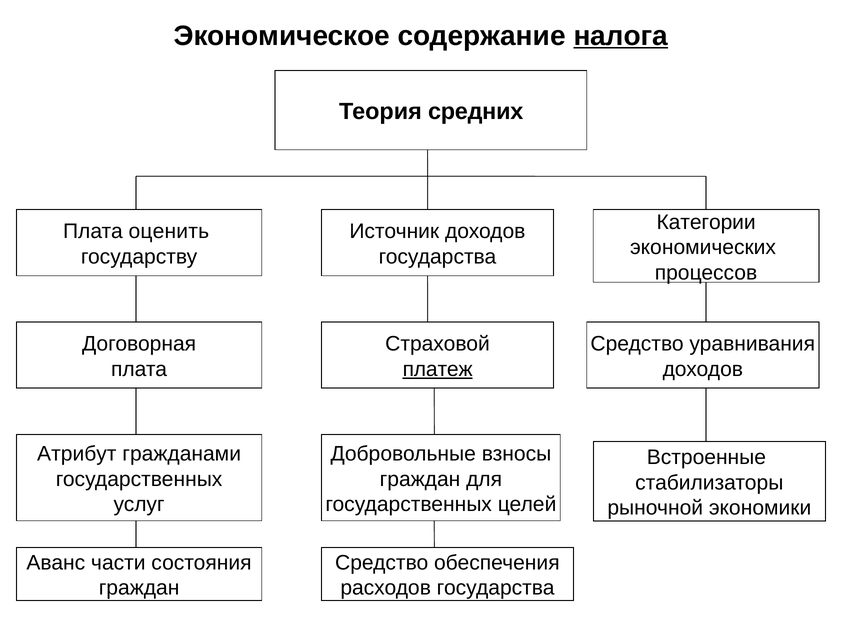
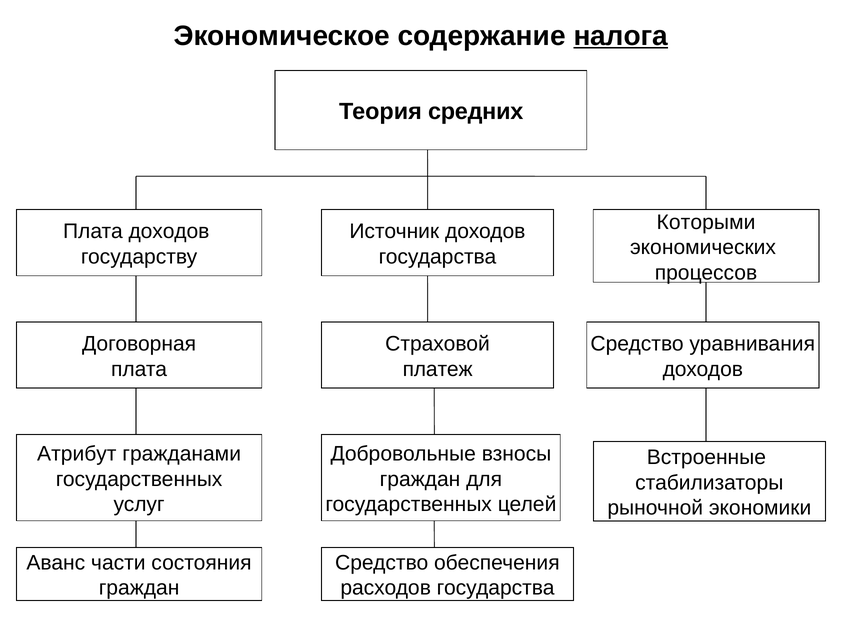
Категории: Категории -> Которыми (706, 222)
Плата оценить: оценить -> доходов (169, 232)
платеж underline: present -> none (438, 370)
